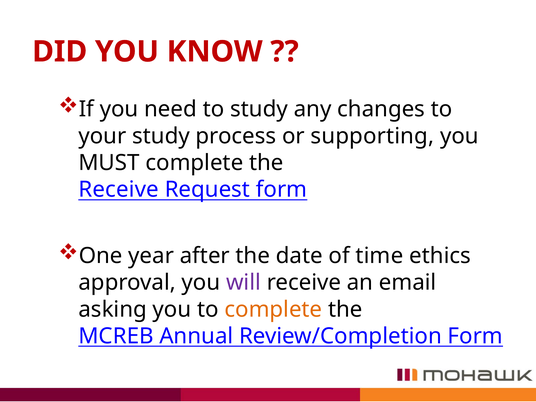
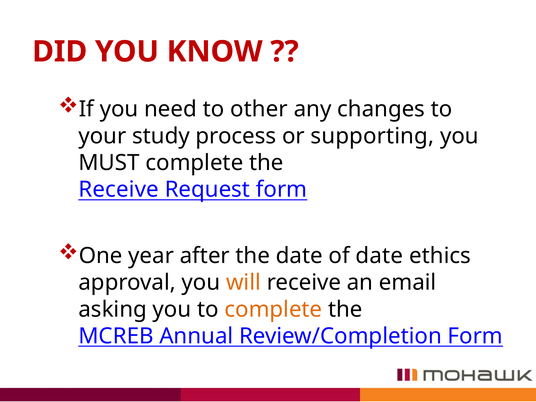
to study: study -> other (259, 109)
of time: time -> date (379, 256)
will colour: purple -> orange (243, 283)
